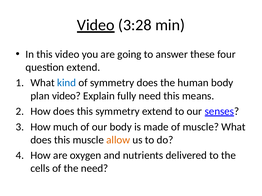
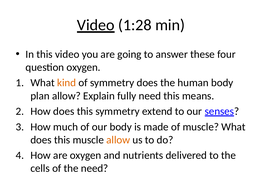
3:28: 3:28 -> 1:28 (135, 25)
question extend: extend -> oxygen (84, 68)
kind colour: blue -> orange (67, 83)
plan video: video -> allow (66, 96)
